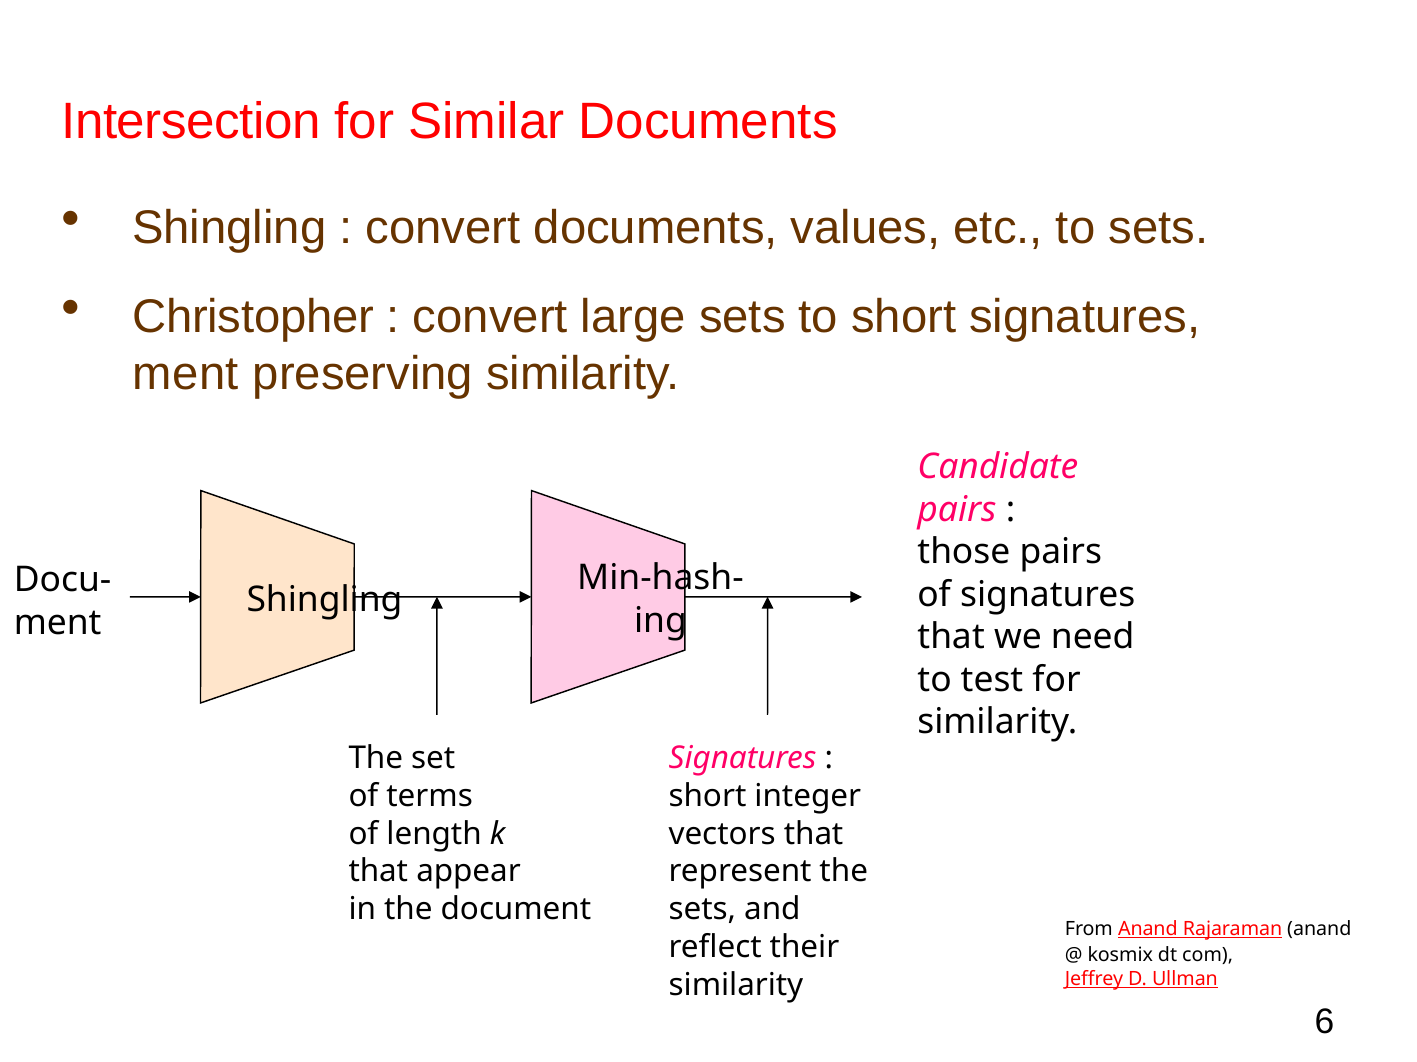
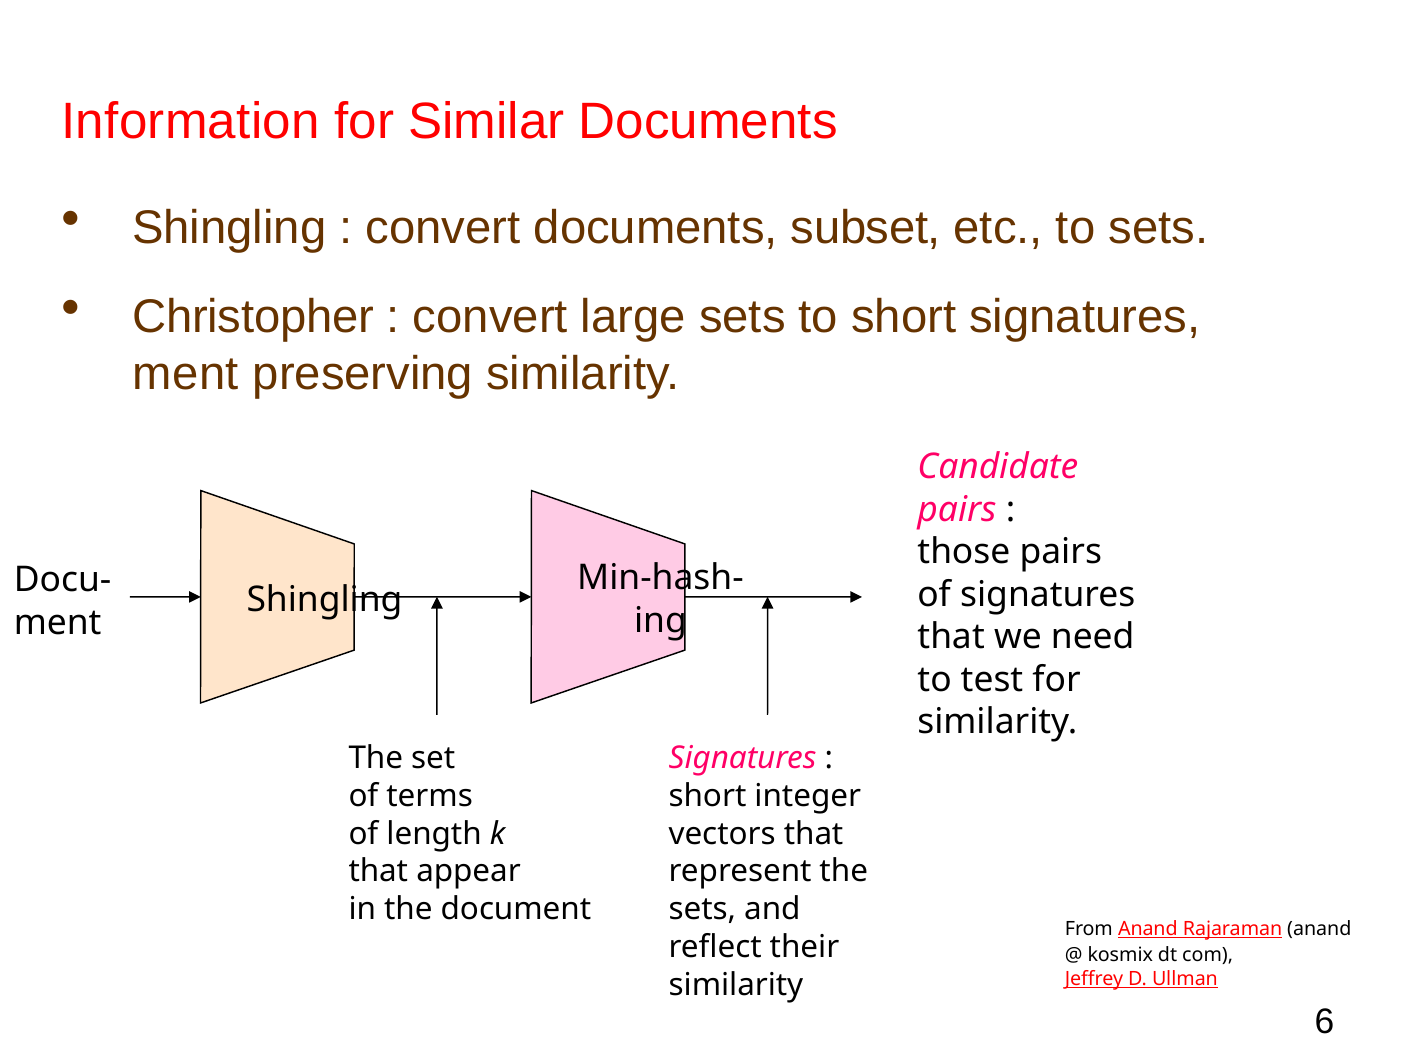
Intersection: Intersection -> Information (191, 122)
values: values -> subset (866, 228)
